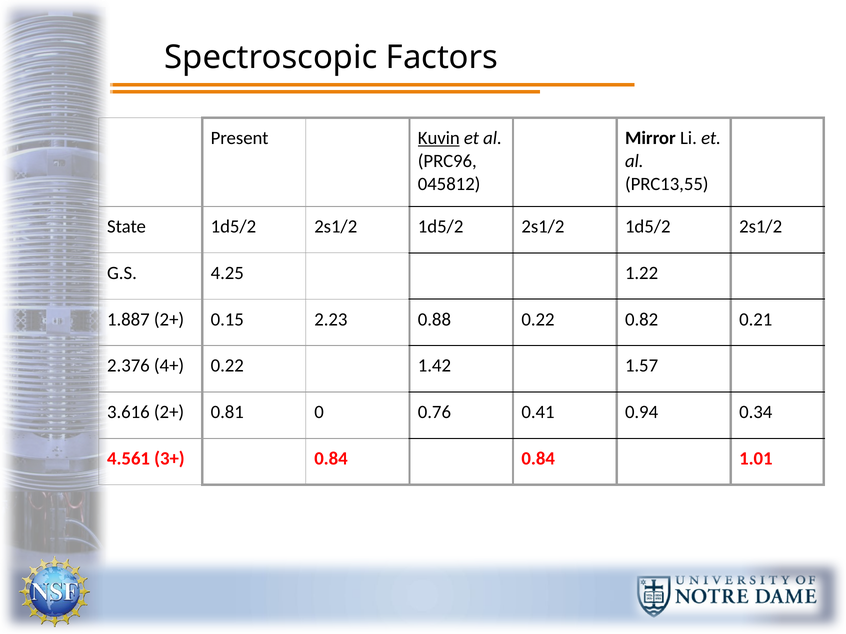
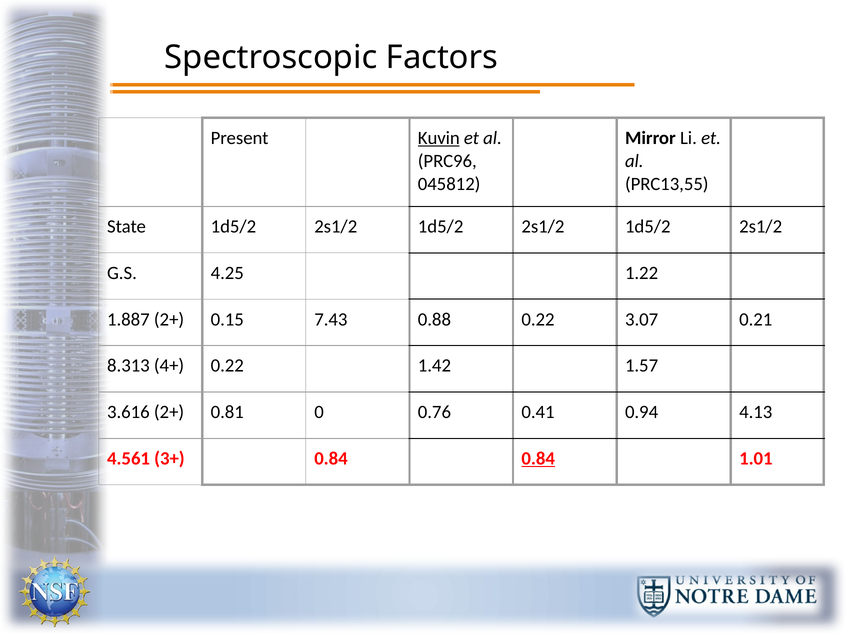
2.23: 2.23 -> 7.43 (331, 320)
0.82: 0.82 -> 3.07 (642, 320)
2.376: 2.376 -> 8.313 (128, 366)
0.34: 0.34 -> 4.13 (756, 412)
0.84 underline: none -> present (538, 459)
